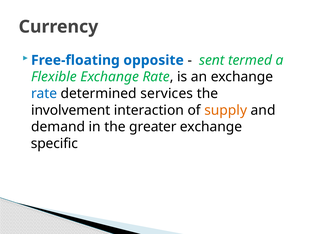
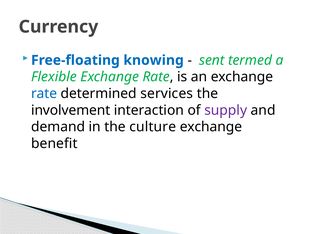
opposite: opposite -> knowing (154, 60)
supply colour: orange -> purple (226, 110)
greater: greater -> culture (153, 126)
specific: specific -> benefit (54, 143)
